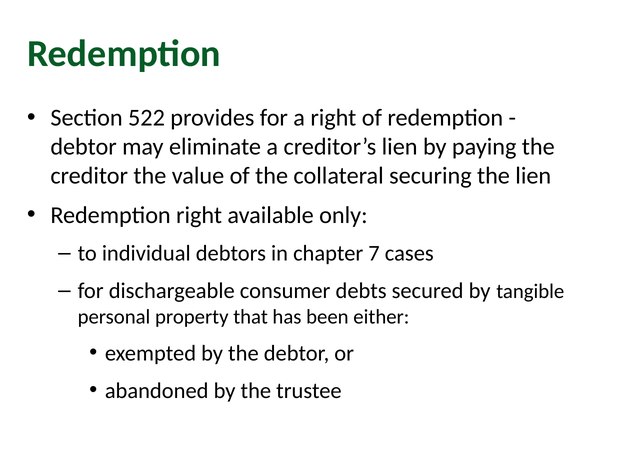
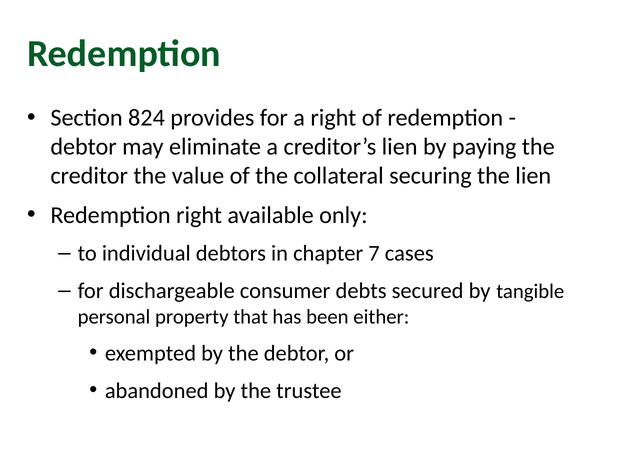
522: 522 -> 824 (147, 118)
